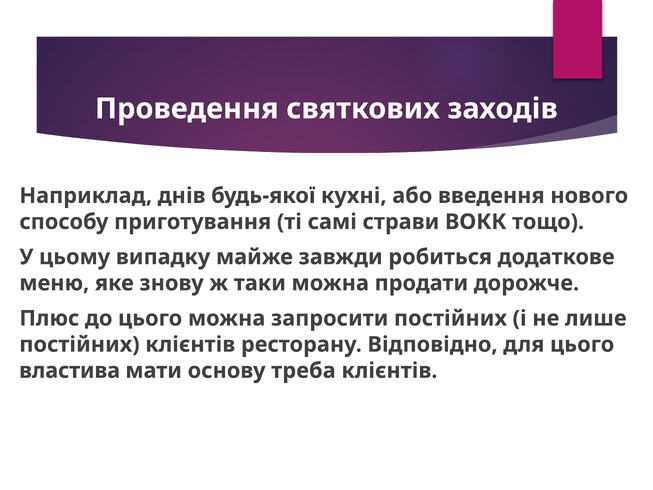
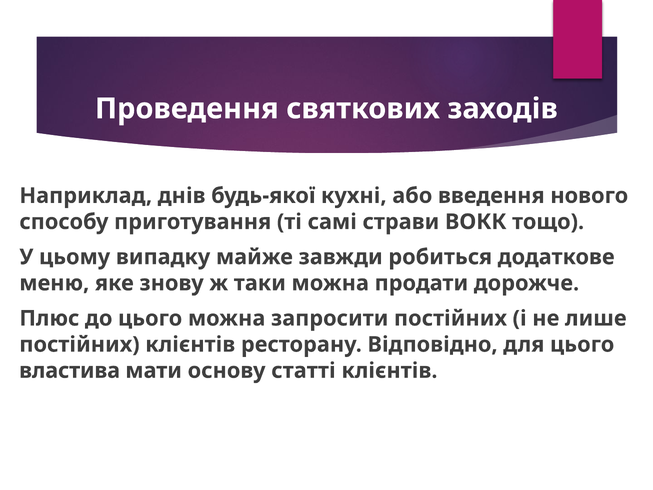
треба: треба -> статті (303, 370)
